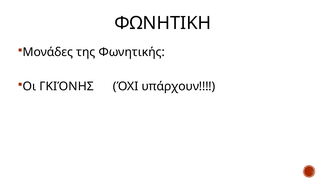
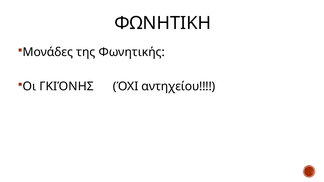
υπάρχουν: υπάρχουν -> αντηχείου (178, 86)
